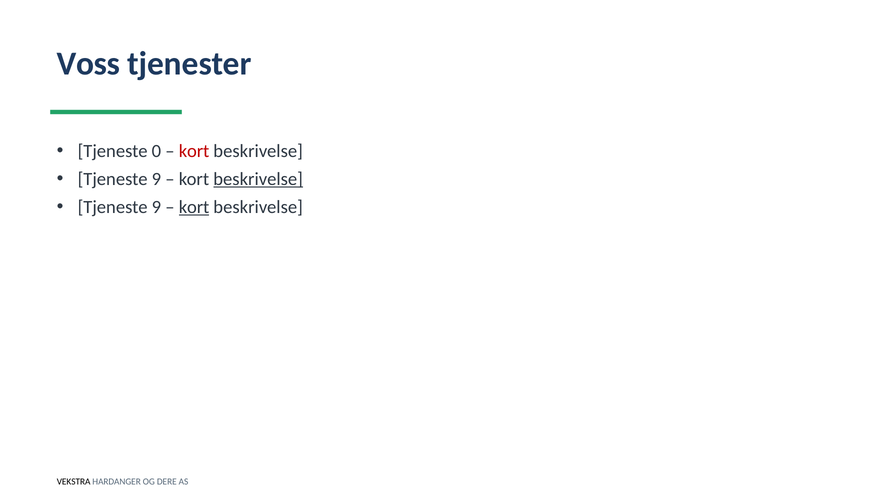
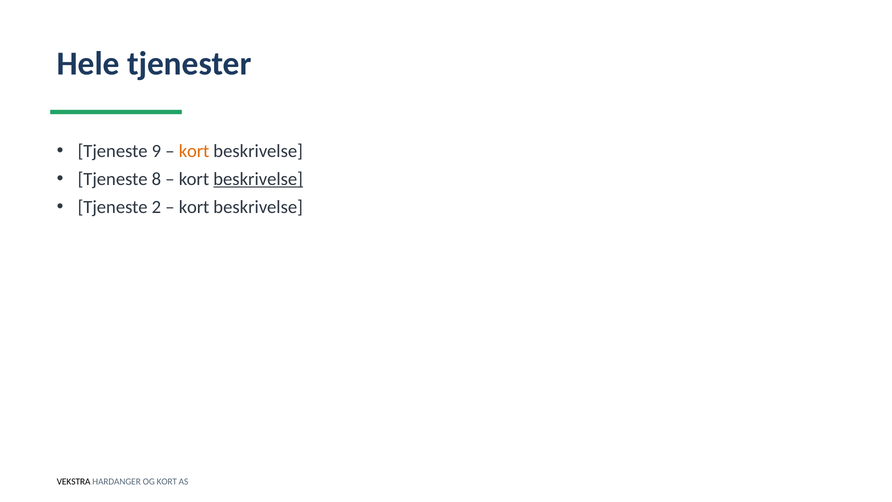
Voss: Voss -> Hele (88, 64)
0: 0 -> 9 (156, 151)
kort colour: red -> orange (194, 151)
9: 9 -> 8 (156, 179)
9: 9 -> 2 (156, 207)
kort underline: present -> none (194, 207)
OG DERE: DERE -> KORT (167, 481)
